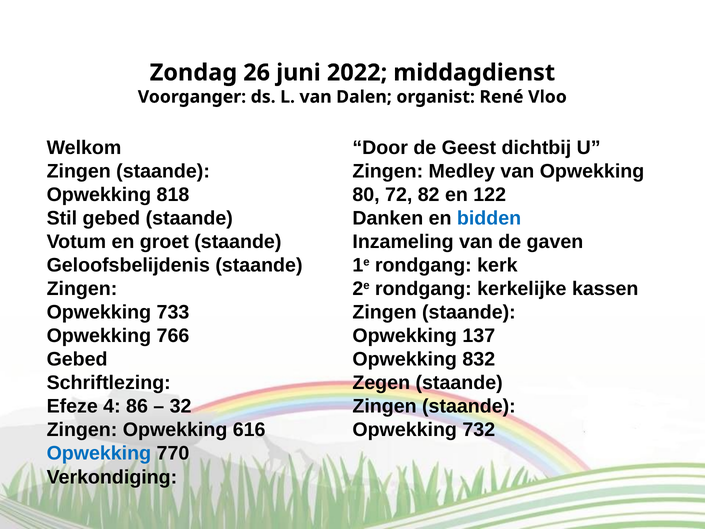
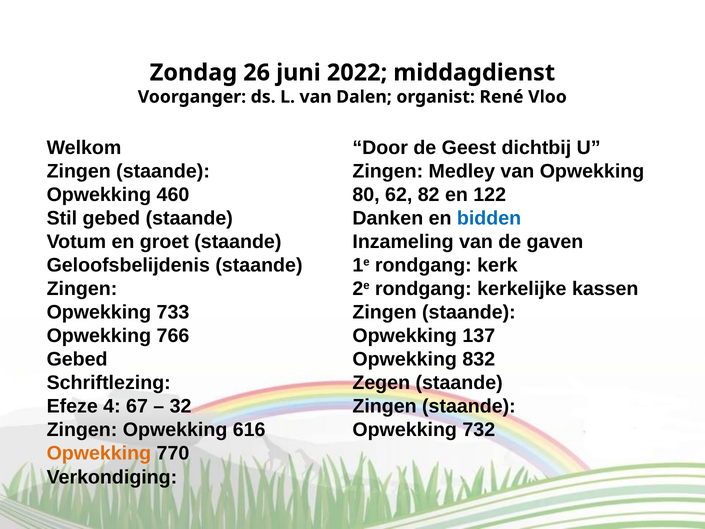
818: 818 -> 460 (173, 195)
72: 72 -> 62 (399, 195)
86: 86 -> 67 (137, 406)
Opwekking colour: blue -> orange (99, 453)
